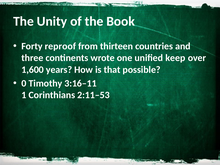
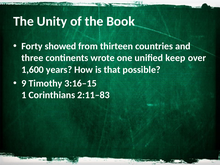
reproof: reproof -> showed (60, 46)
0: 0 -> 9 (24, 83)
3:16–11: 3:16–11 -> 3:16–15 (81, 83)
2:11–53: 2:11–53 -> 2:11–83 (93, 95)
